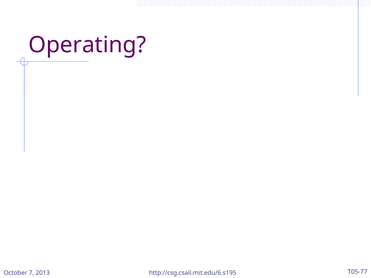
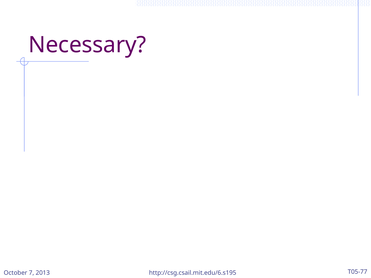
Operating: Operating -> Necessary (87, 45)
